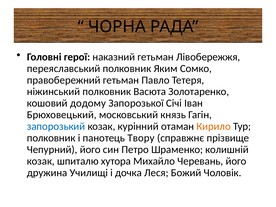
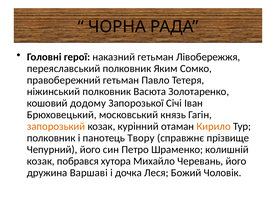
запорозький colour: blue -> orange (56, 126)
шпиталю: шпиталю -> побрався (78, 161)
Училищі: Училищі -> Варшаві (89, 173)
